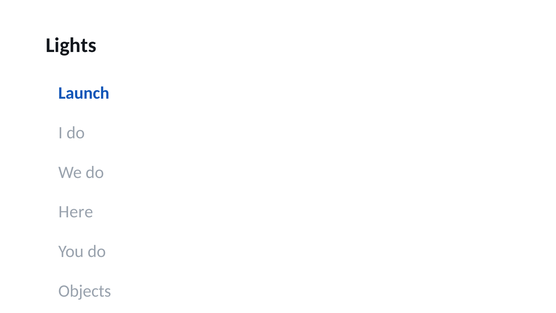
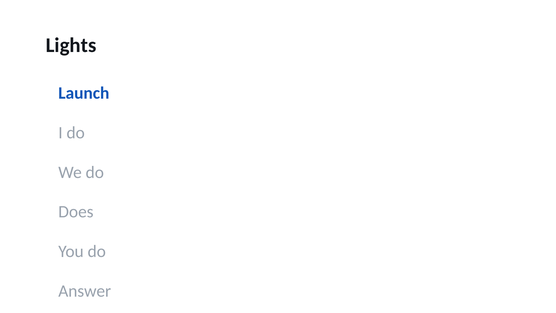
Here: Here -> Does (76, 212)
Objects: Objects -> Answer (85, 291)
